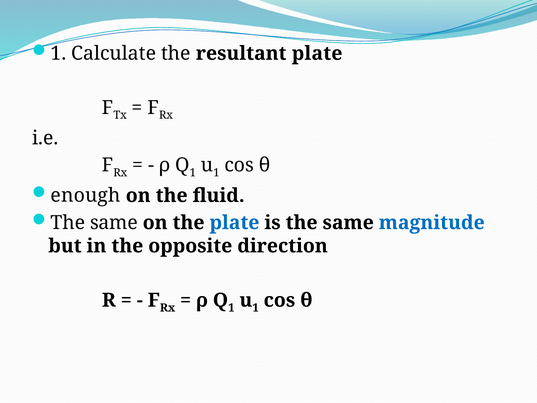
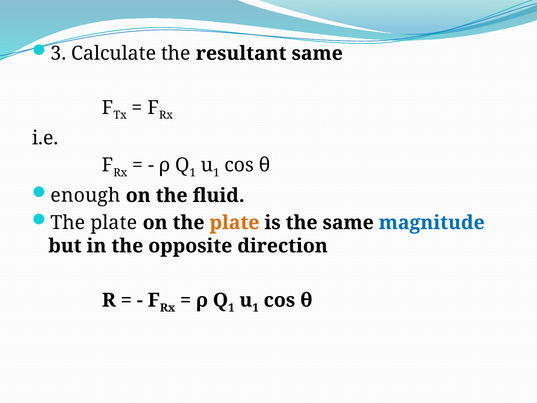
1: 1 -> 3 (58, 53)
resultant plate: plate -> same (317, 53)
same: same -> plate (114, 223)
plate colour: blue -> orange (234, 223)
